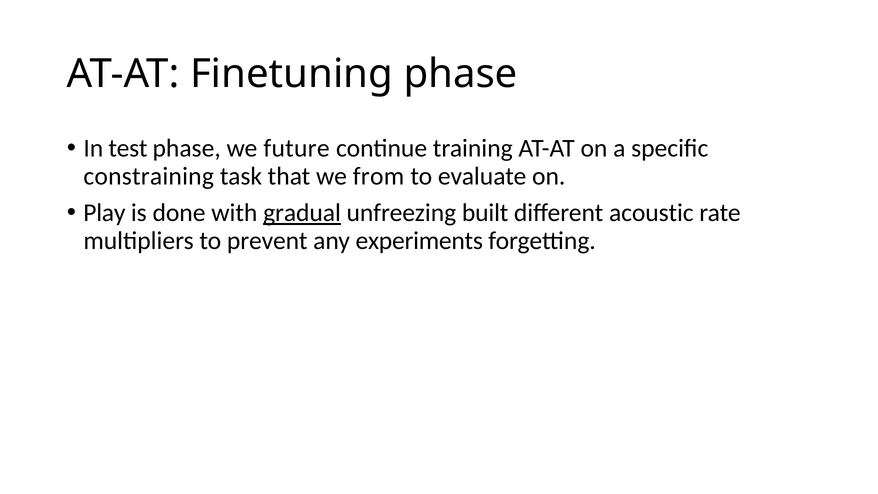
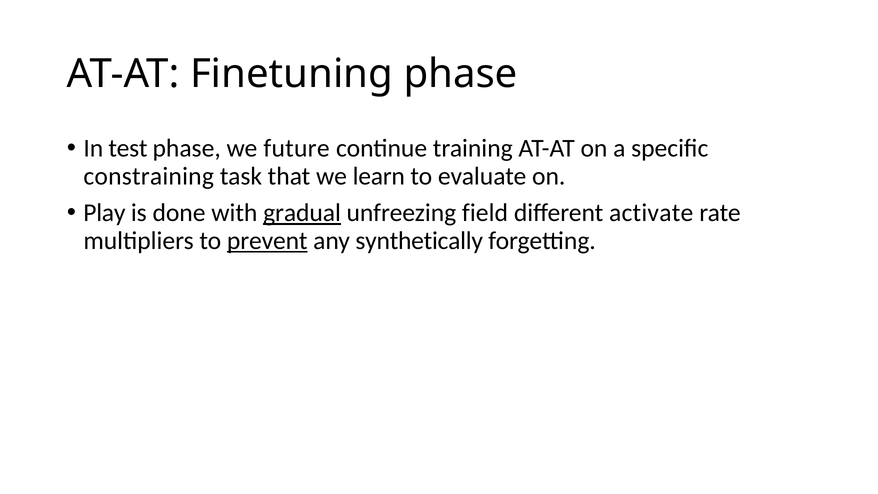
from: from -> learn (379, 176)
built: built -> field (485, 213)
acoustic: acoustic -> activate (651, 213)
prevent underline: none -> present (267, 241)
experiments: experiments -> synthetically (419, 241)
